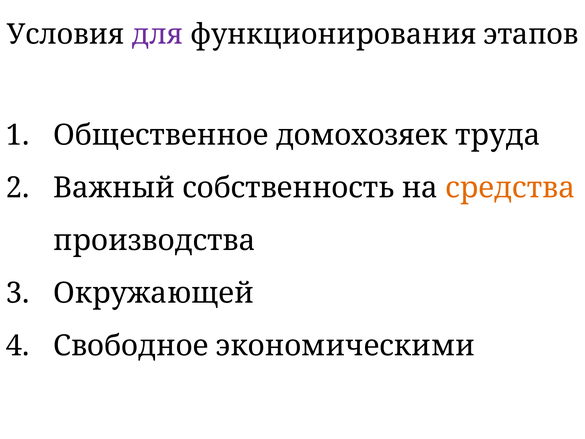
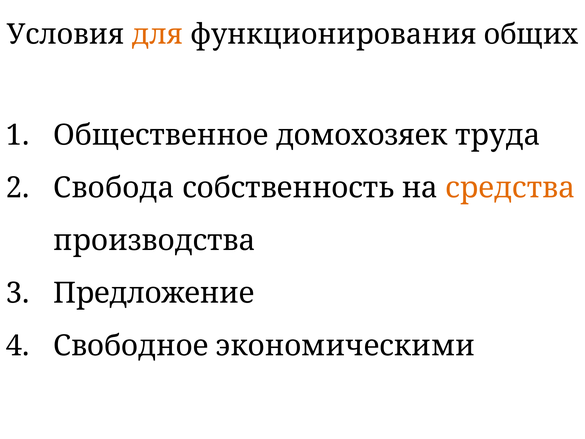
для colour: purple -> orange (157, 34)
этапов: этапов -> общих (531, 34)
Важный: Важный -> Свобода (114, 188)
Окружающей: Окружающей -> Предложение (154, 293)
